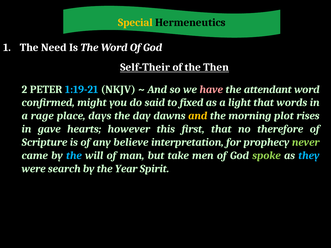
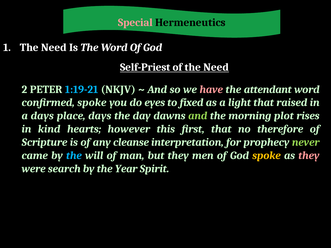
Special colour: yellow -> pink (135, 23)
Self-Their: Self-Their -> Self-Priest (145, 67)
of the Then: Then -> Need (216, 67)
confirmed might: might -> spoke (92, 103)
said: said -> eyes (155, 103)
words: words -> raised (292, 103)
a rage: rage -> days (42, 116)
and colour: yellow -> light green (198, 116)
gave: gave -> kind (49, 129)
believe: believe -> cleanse (131, 142)
but take: take -> they (178, 156)
spoke colour: light green -> yellow (267, 156)
they colour: light blue -> pink (309, 156)
